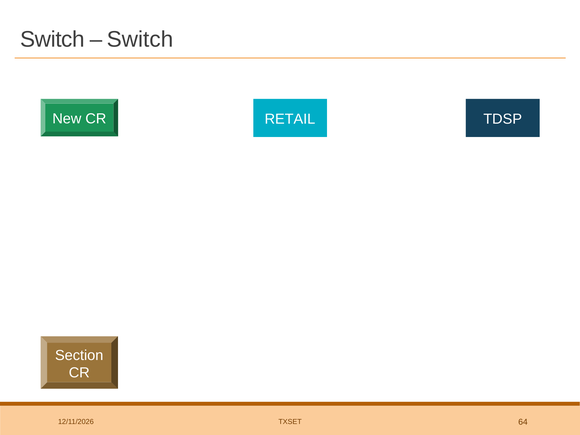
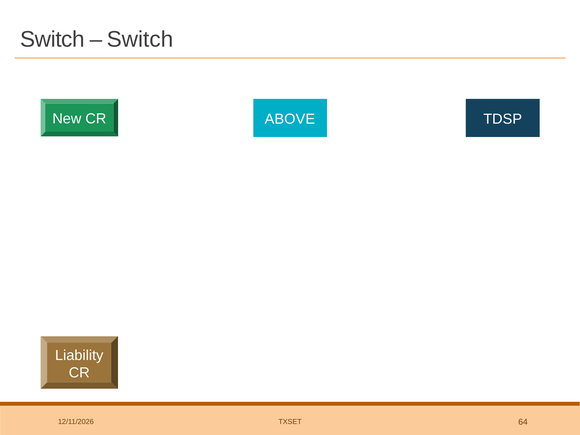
RETAIL: RETAIL -> ABOVE (290, 119)
Section: Section -> Liability (79, 355)
